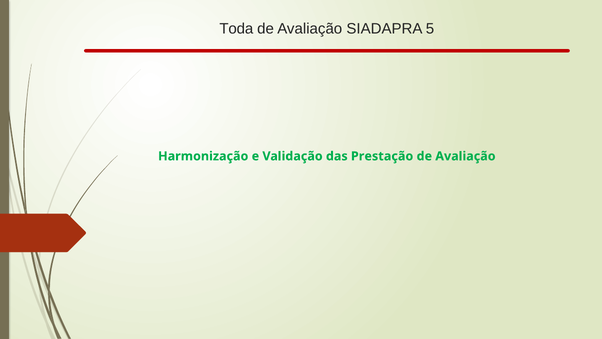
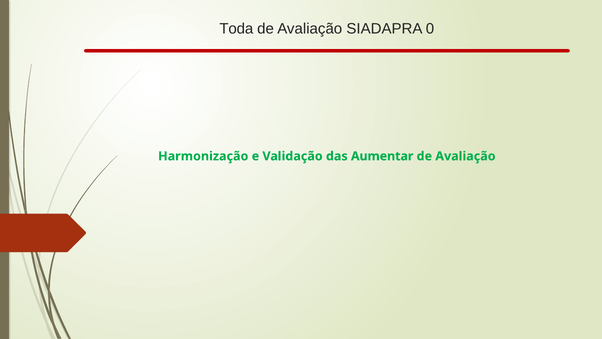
5: 5 -> 0 (430, 29)
Prestação: Prestação -> Aumentar (382, 156)
